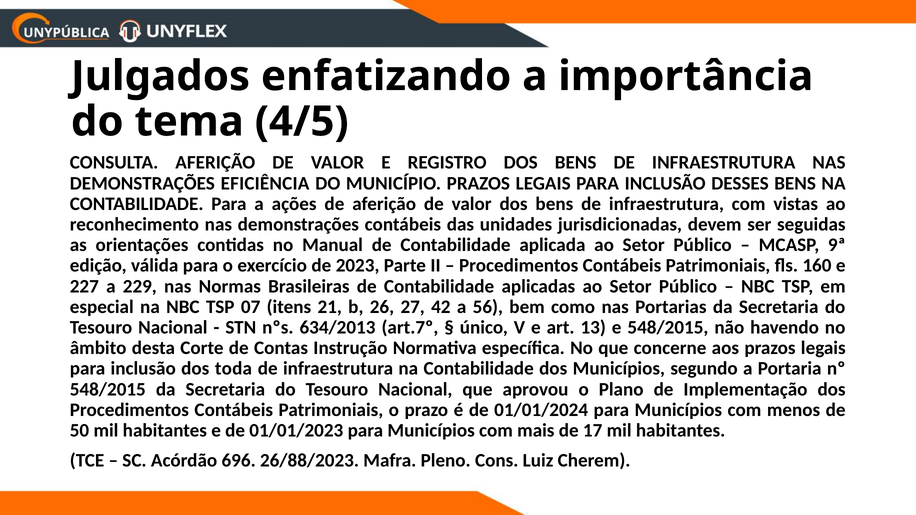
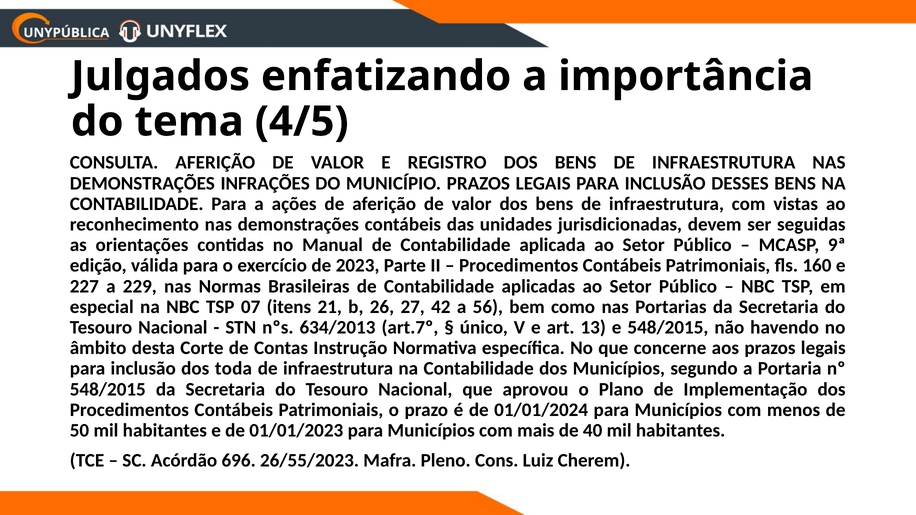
EFICIÊNCIA: EFICIÊNCIA -> INFRAÇÕES (265, 183)
17: 17 -> 40 (593, 431)
26/88/2023: 26/88/2023 -> 26/55/2023 (309, 461)
